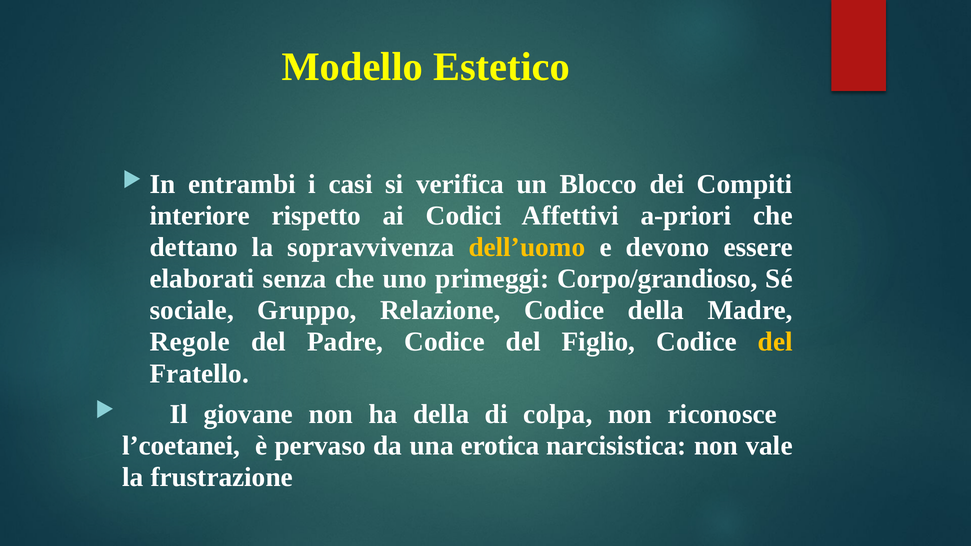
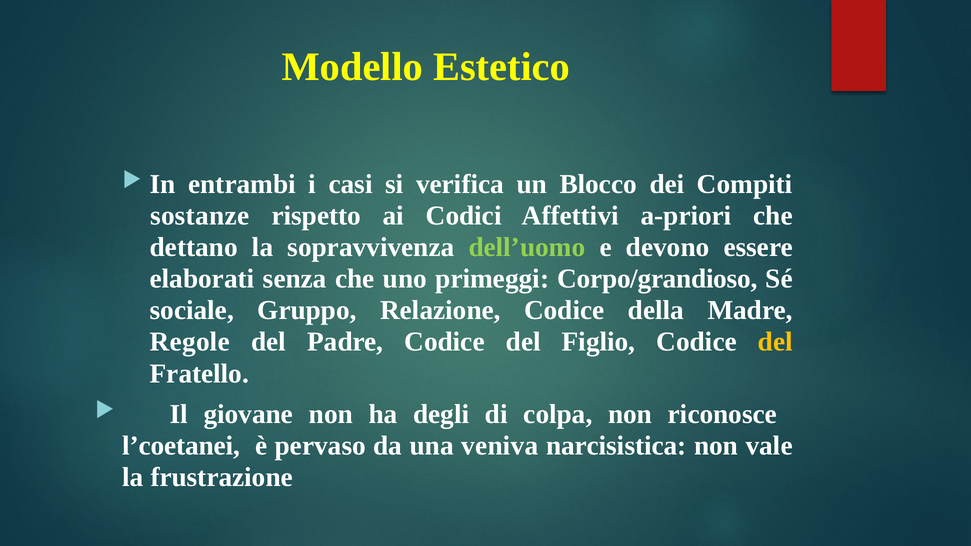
interiore: interiore -> sostanze (200, 216)
dell’uomo colour: yellow -> light green (527, 247)
ha della: della -> degli (441, 414)
erotica: erotica -> veniva (500, 446)
